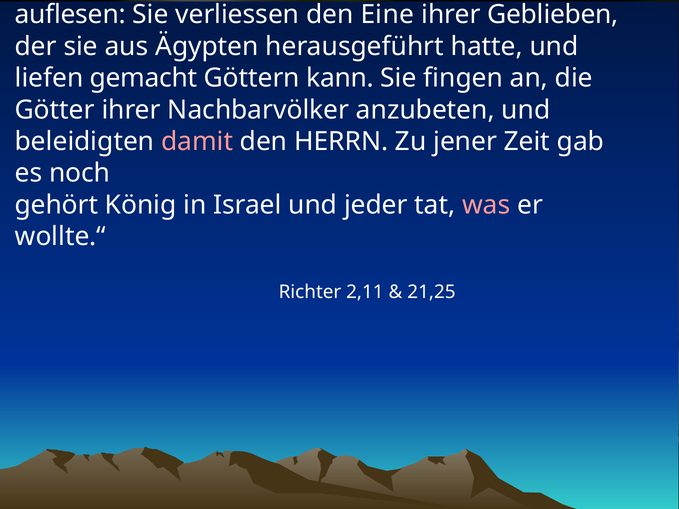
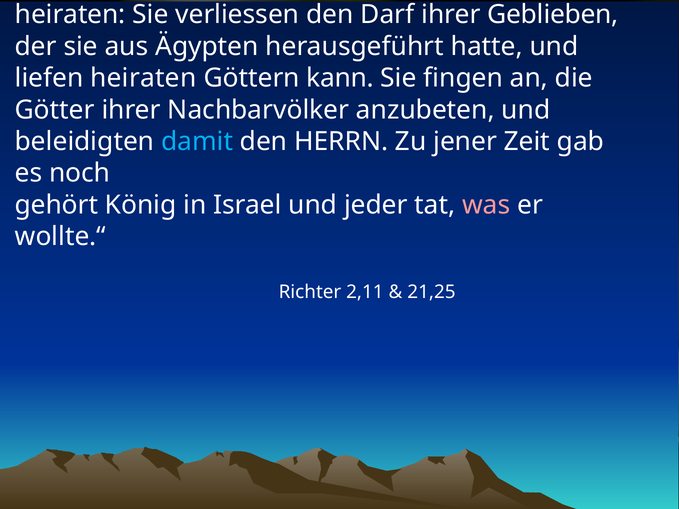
auflesen: auflesen -> heiraten (70, 15)
Eine: Eine -> Darf (387, 15)
liefen gemacht: gemacht -> heiraten (143, 78)
damit colour: pink -> light blue (197, 142)
